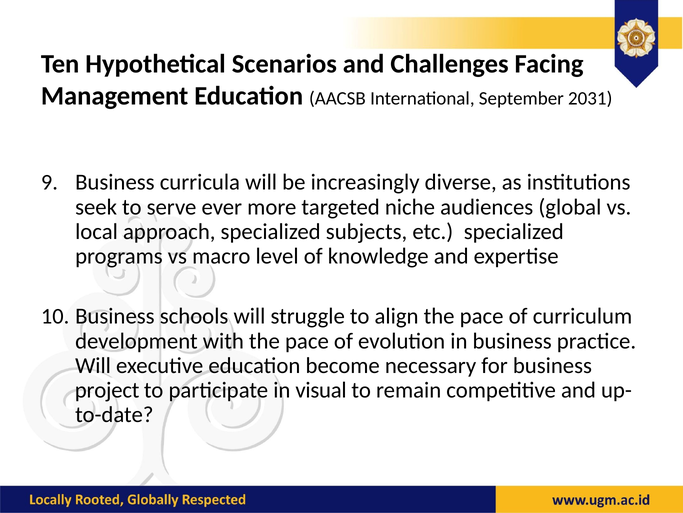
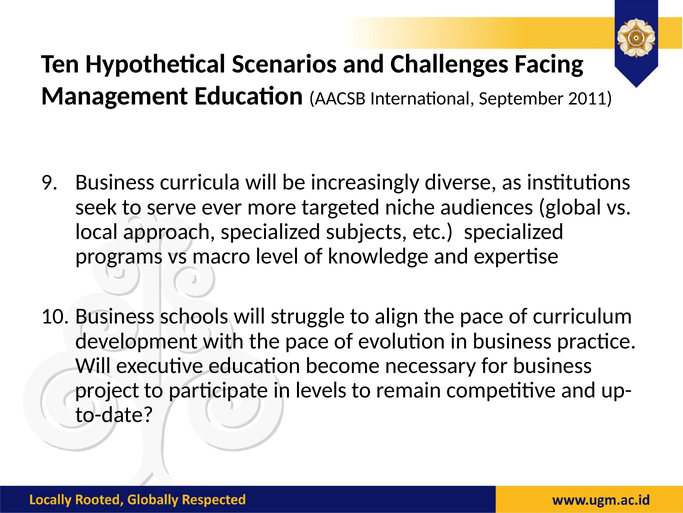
2031: 2031 -> 2011 (590, 98)
visual: visual -> levels (321, 390)
